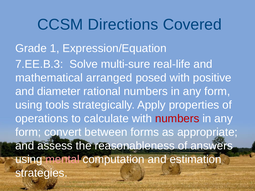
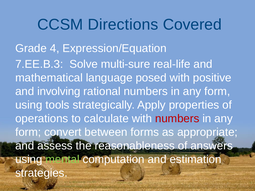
1: 1 -> 4 (55, 48)
arranged: arranged -> language (109, 78)
diameter: diameter -> involving (59, 91)
mental colour: pink -> light green (63, 159)
